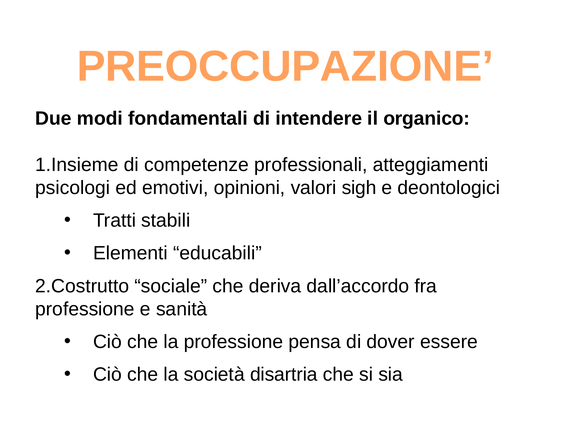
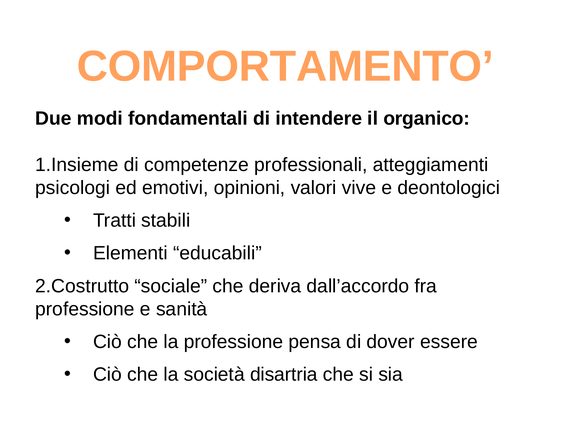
PREOCCUPAZIONE: PREOCCUPAZIONE -> COMPORTAMENTO (285, 66)
sigh: sigh -> vive (359, 188)
